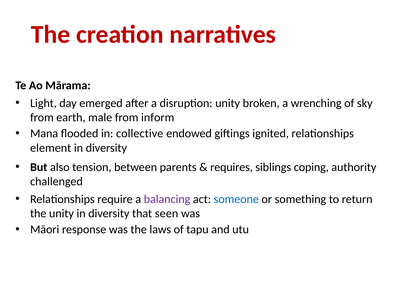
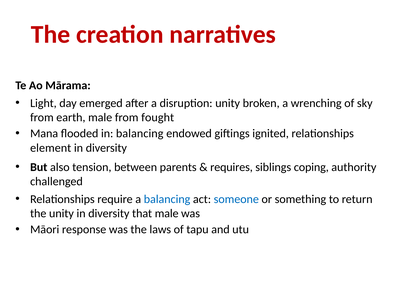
inform: inform -> fought (158, 118)
in collective: collective -> balancing (140, 134)
balancing colour: purple -> blue (167, 200)
that seen: seen -> male (167, 214)
